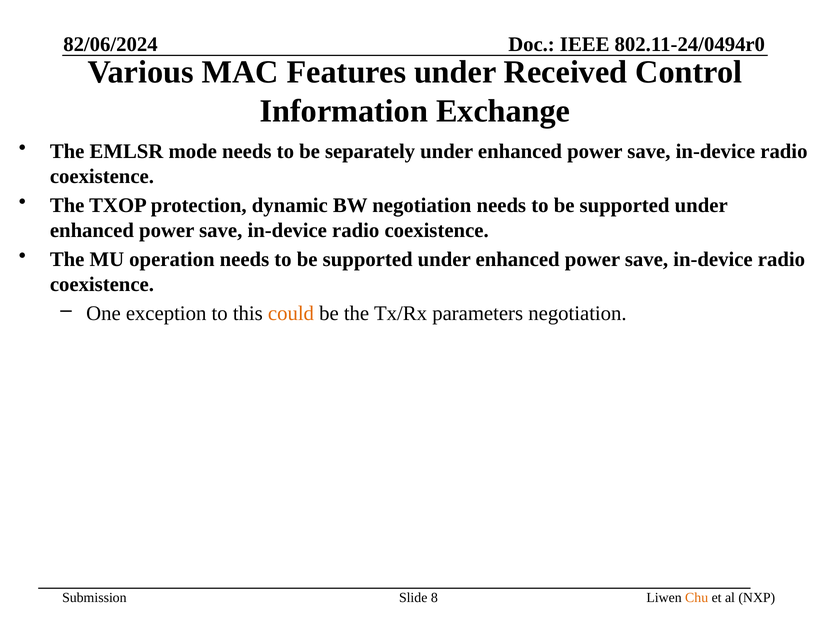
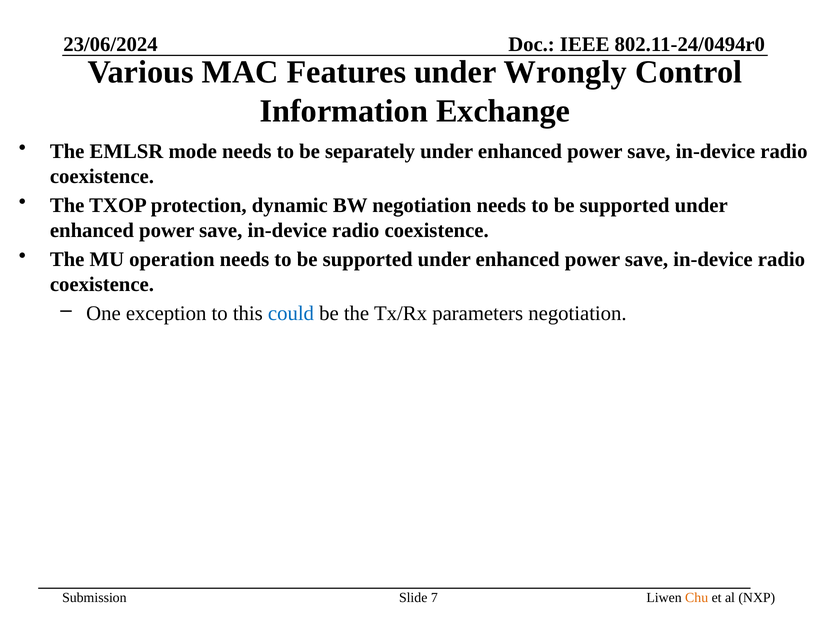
82/06/2024: 82/06/2024 -> 23/06/2024 (110, 44)
Received: Received -> Wrongly (565, 72)
could colour: orange -> blue (291, 313)
8: 8 -> 7 (434, 597)
